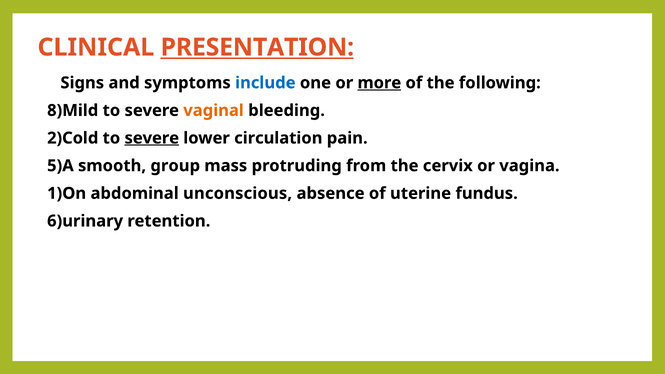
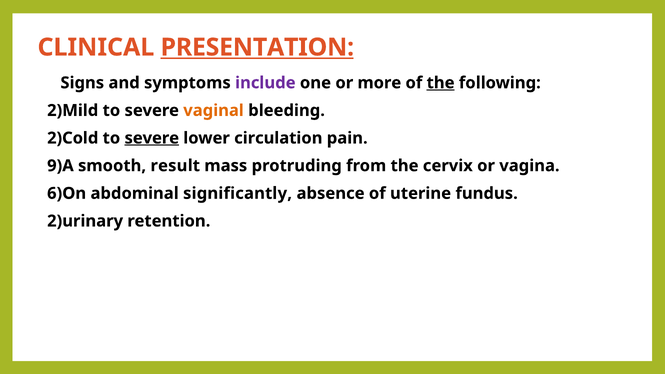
include colour: blue -> purple (265, 83)
more underline: present -> none (379, 83)
the underline: none -> present (441, 83)
8)Mild: 8)Mild -> 2)Mild (73, 110)
5)A: 5)A -> 9)A (60, 166)
group: group -> result (175, 166)
1)On: 1)On -> 6)On (67, 193)
unconscious: unconscious -> significantly (238, 193)
6)urinary: 6)urinary -> 2)urinary (85, 221)
